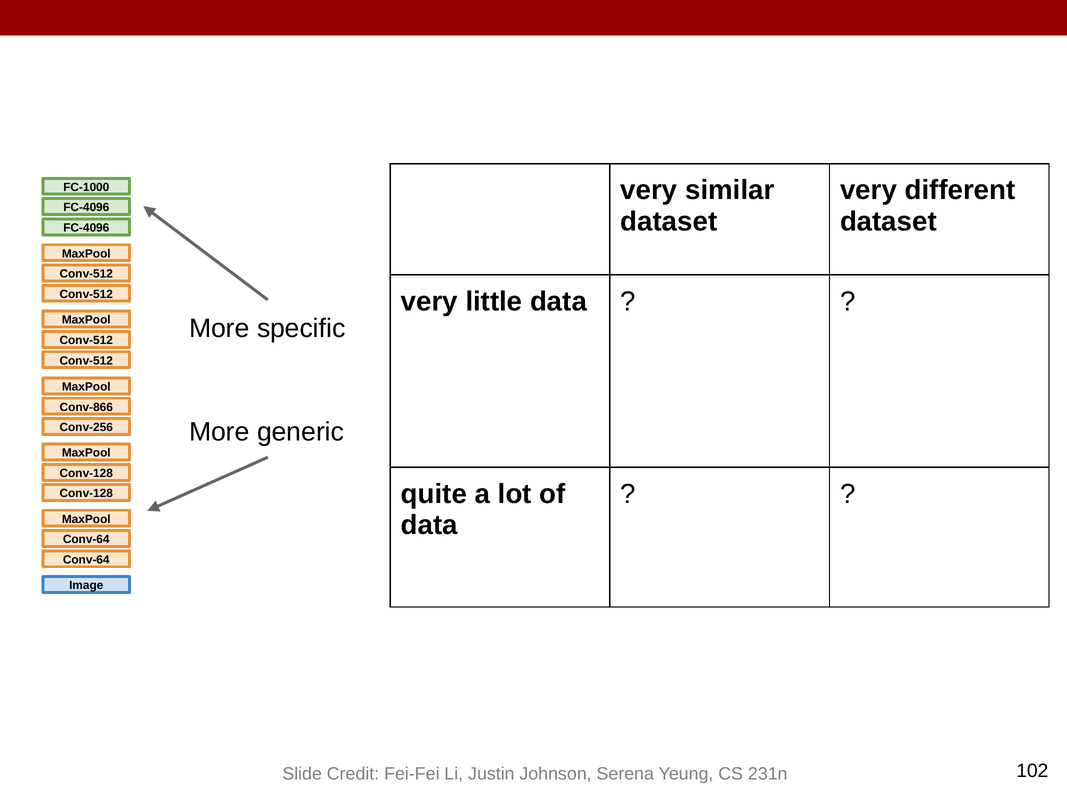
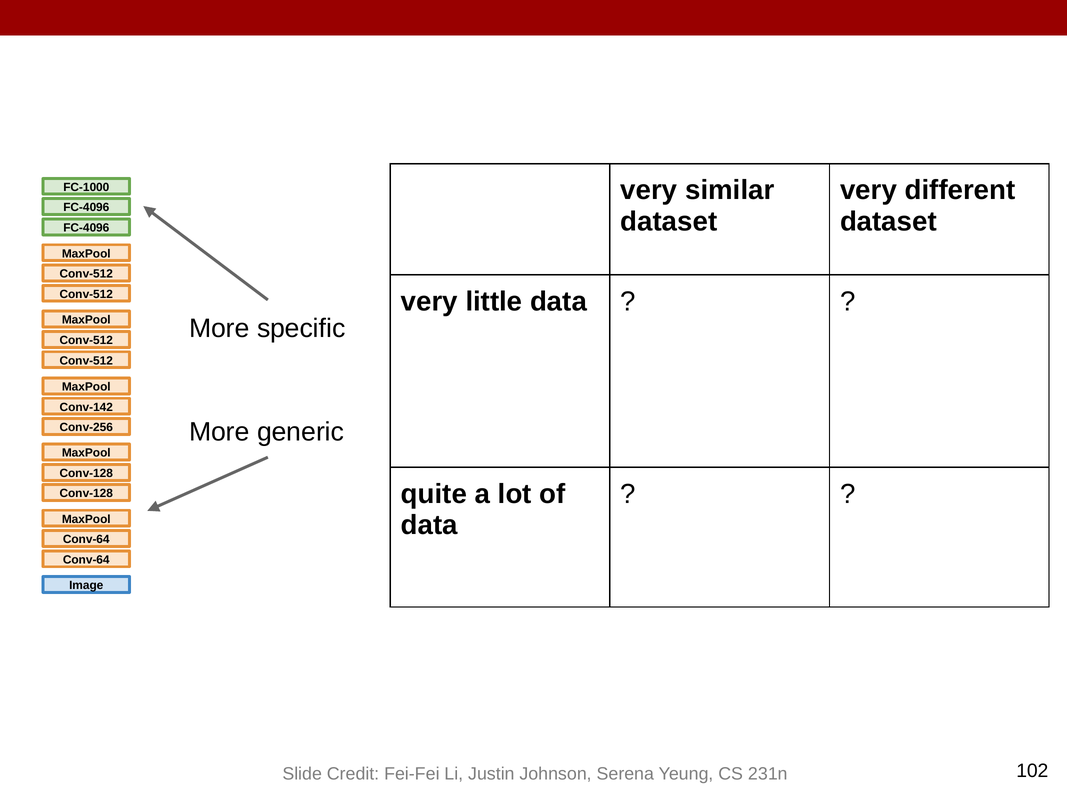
Conv-866: Conv-866 -> Conv-142 (86, 407)
